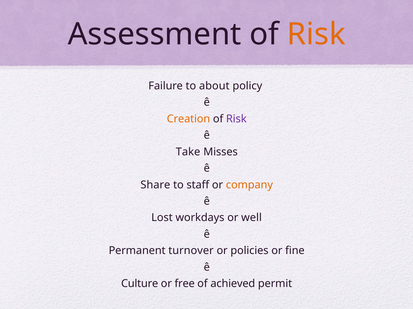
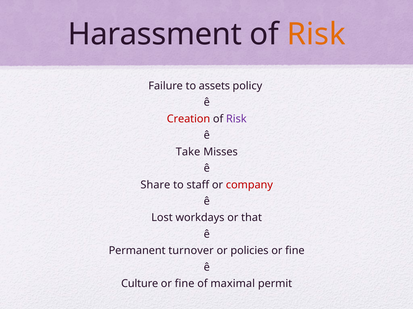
Assessment: Assessment -> Harassment (155, 34)
about: about -> assets (214, 86)
Creation colour: orange -> red (188, 119)
company colour: orange -> red (249, 185)
well: well -> that (252, 218)
free: free -> fine (185, 284)
achieved: achieved -> maximal (233, 284)
